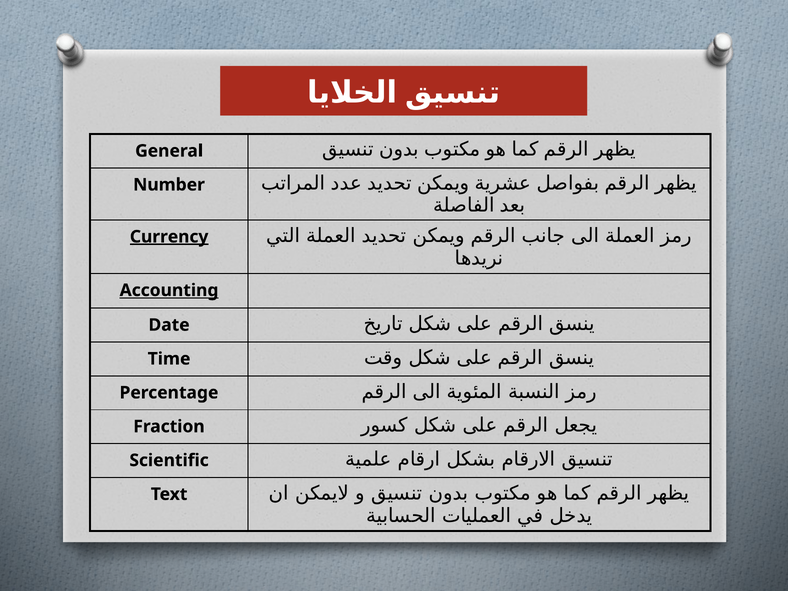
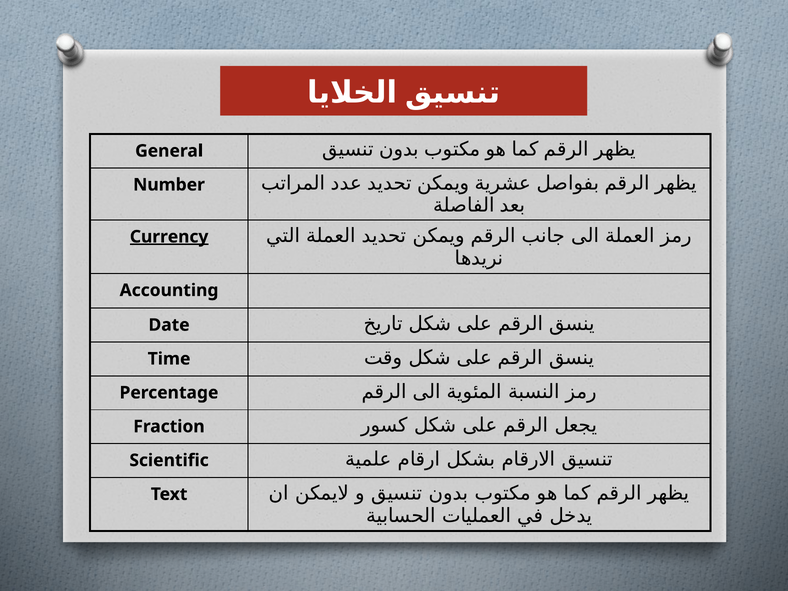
Accounting underline: present -> none (169, 290)
